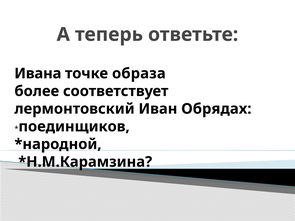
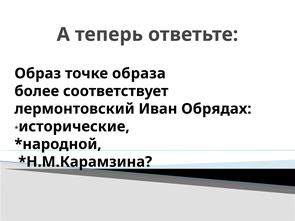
Ивана: Ивана -> Образ (38, 74)
поединщиков: поединщиков -> исторические (74, 127)
